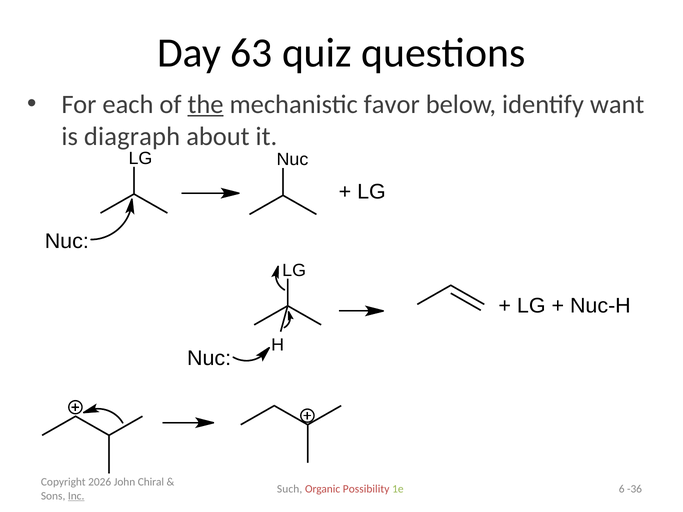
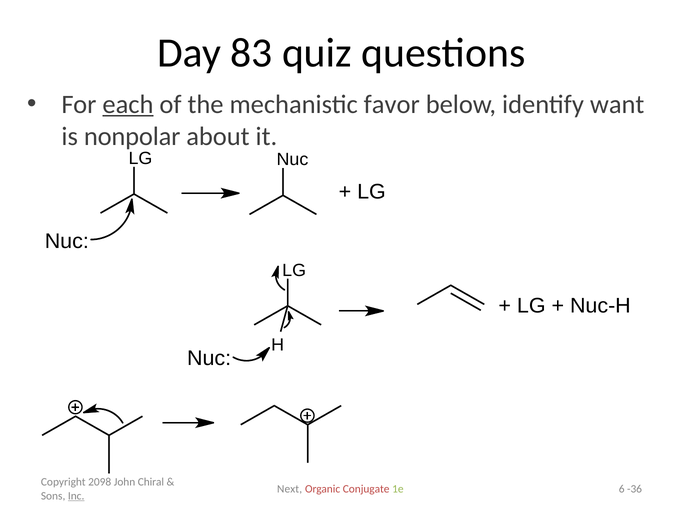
63: 63 -> 83 (251, 53)
each underline: none -> present (128, 105)
the underline: present -> none (206, 105)
diagraph: diagraph -> nonpolar (132, 136)
2026: 2026 -> 2098 (100, 482)
Such: Such -> Next (290, 489)
Possibility: Possibility -> Conjugate (366, 489)
